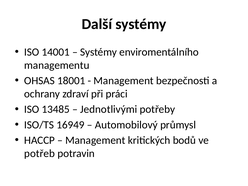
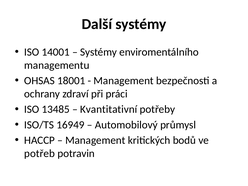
Jednotlivými: Jednotlivými -> Kvantitativní (109, 109)
